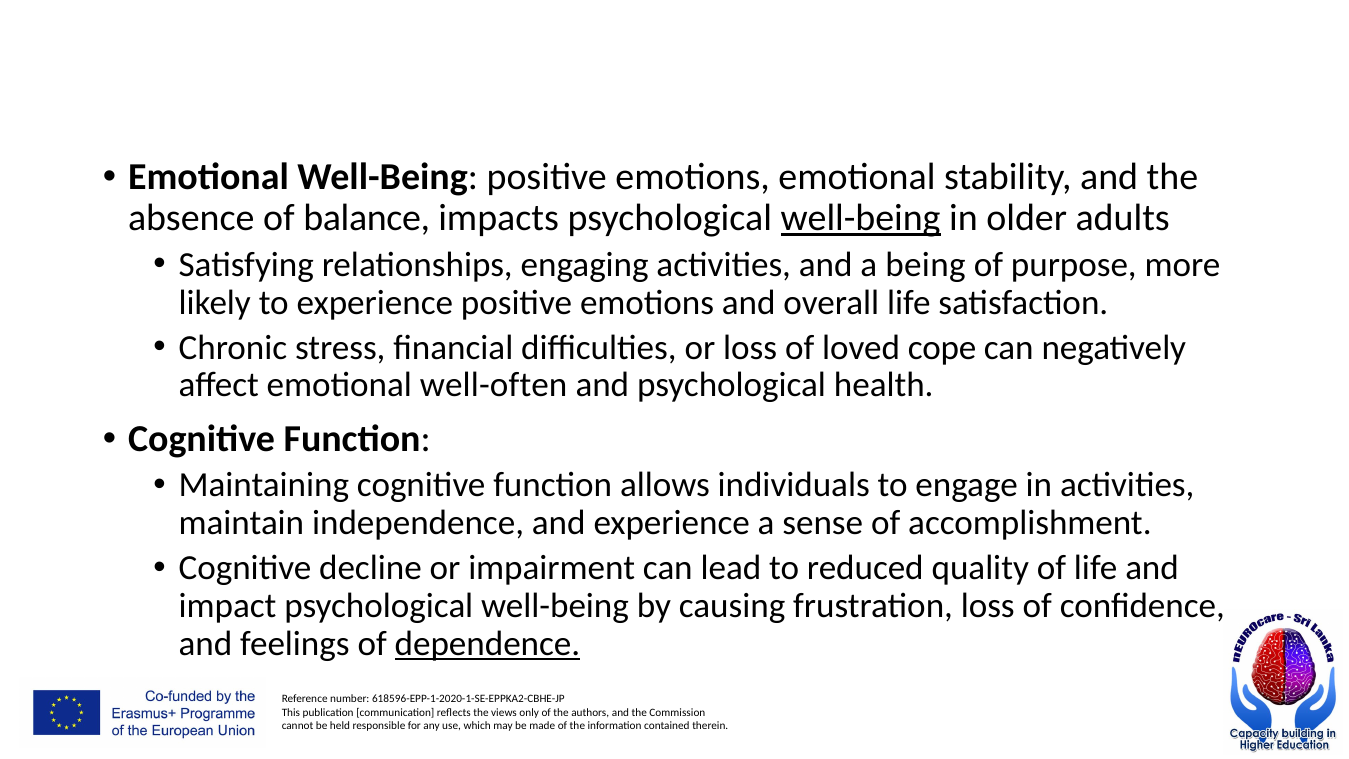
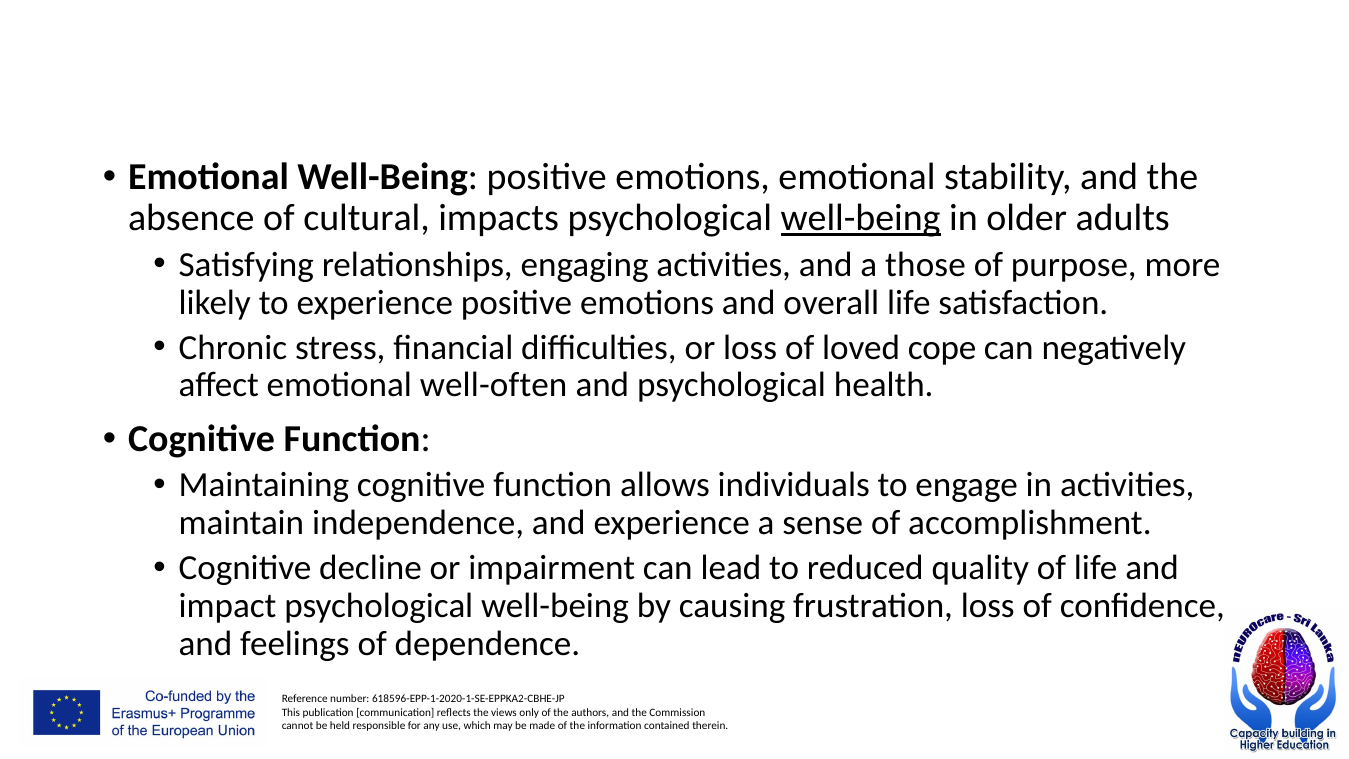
balance: balance -> cultural (367, 218)
being: being -> those (926, 265)
dependence underline: present -> none (487, 644)
